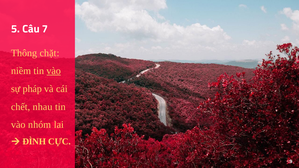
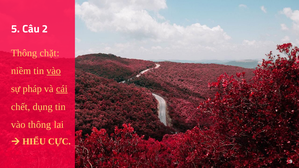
7: 7 -> 2 (45, 29)
cái underline: none -> present (62, 89)
nhau: nhau -> dụng (43, 107)
vào nhóm: nhóm -> thông (40, 125)
ĐÌNH: ĐÌNH -> HIỂU (34, 142)
